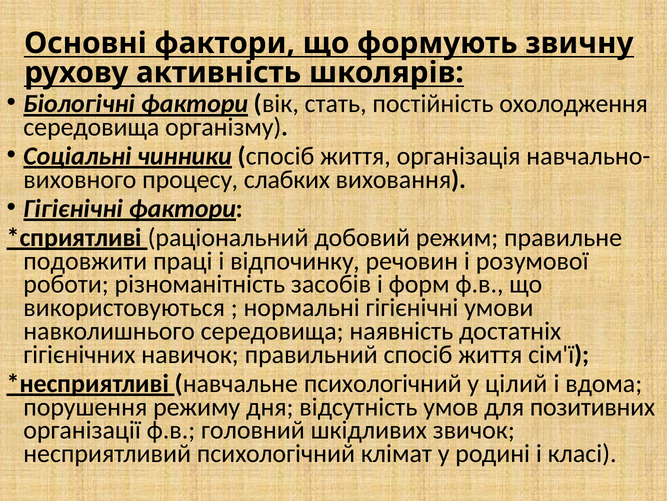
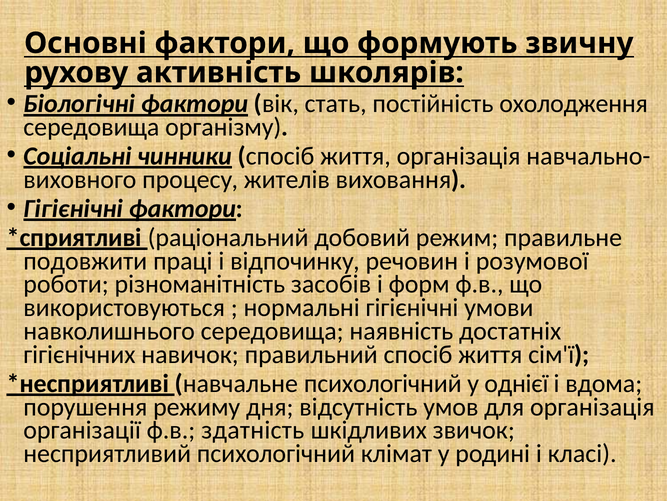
слабких: слабких -> жителів (287, 179)
цілий: цілий -> однієї (516, 383)
для позитивних: позитивних -> організація (592, 406)
головний: головний -> здатність (253, 430)
